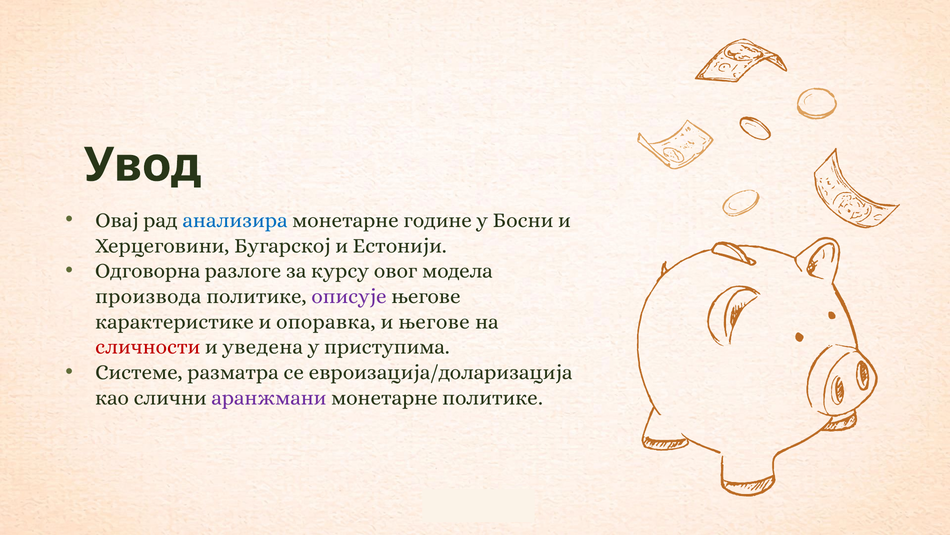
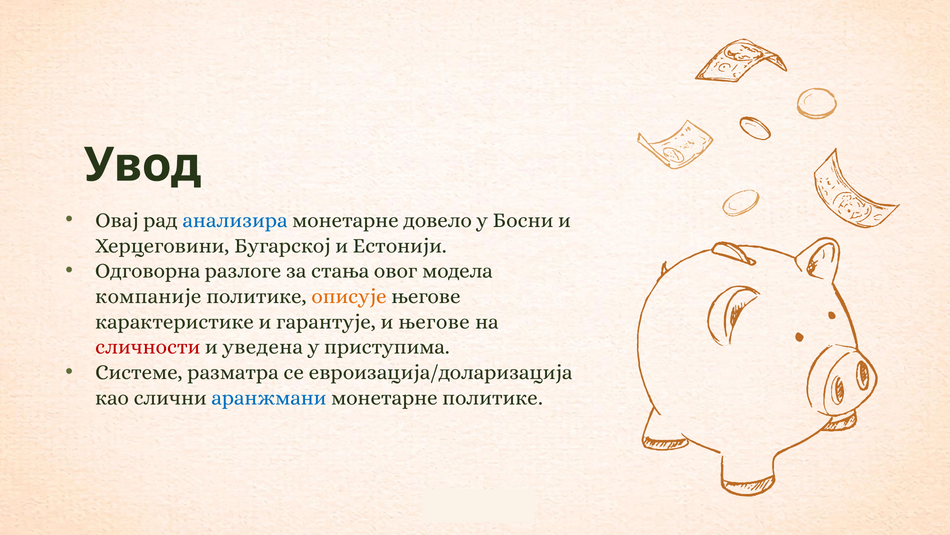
године: године -> довело (438, 220)
курсу: курсу -> стања (340, 271)
производа: производа -> компаније (148, 296)
описује colour: purple -> orange (349, 296)
опоравка: опоравка -> гарантује (326, 321)
аранжмани colour: purple -> blue (269, 397)
